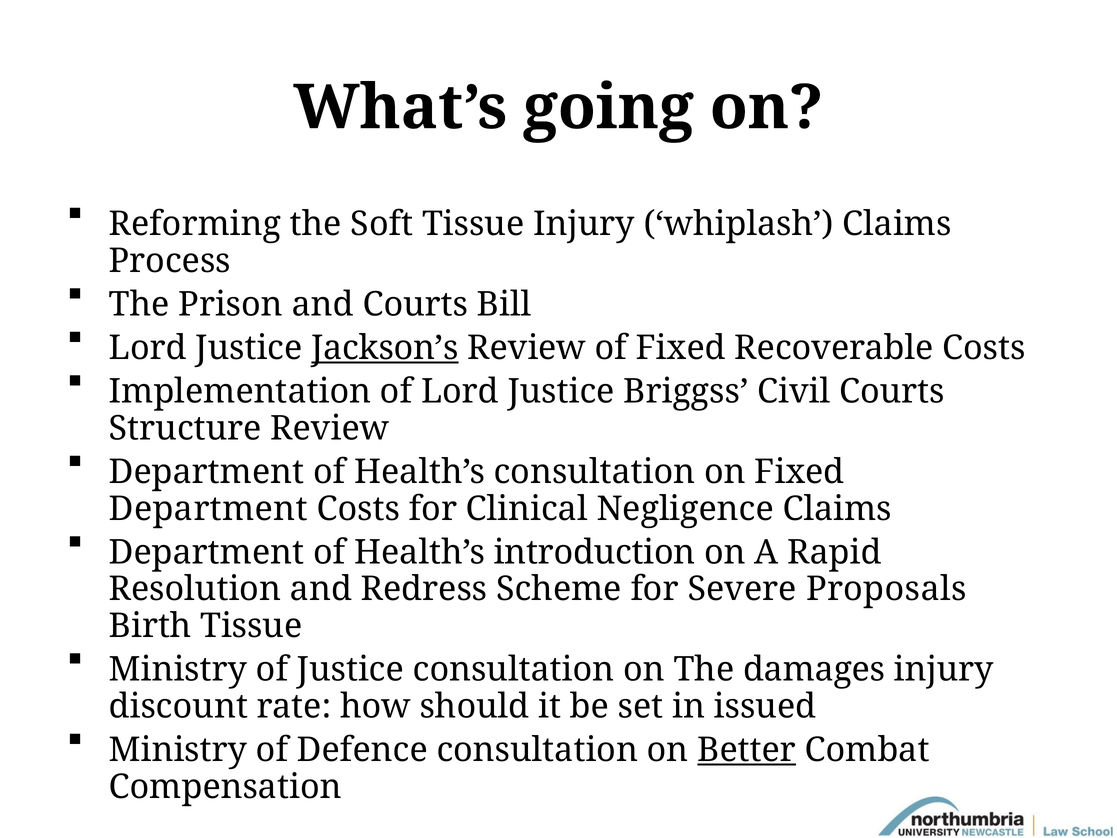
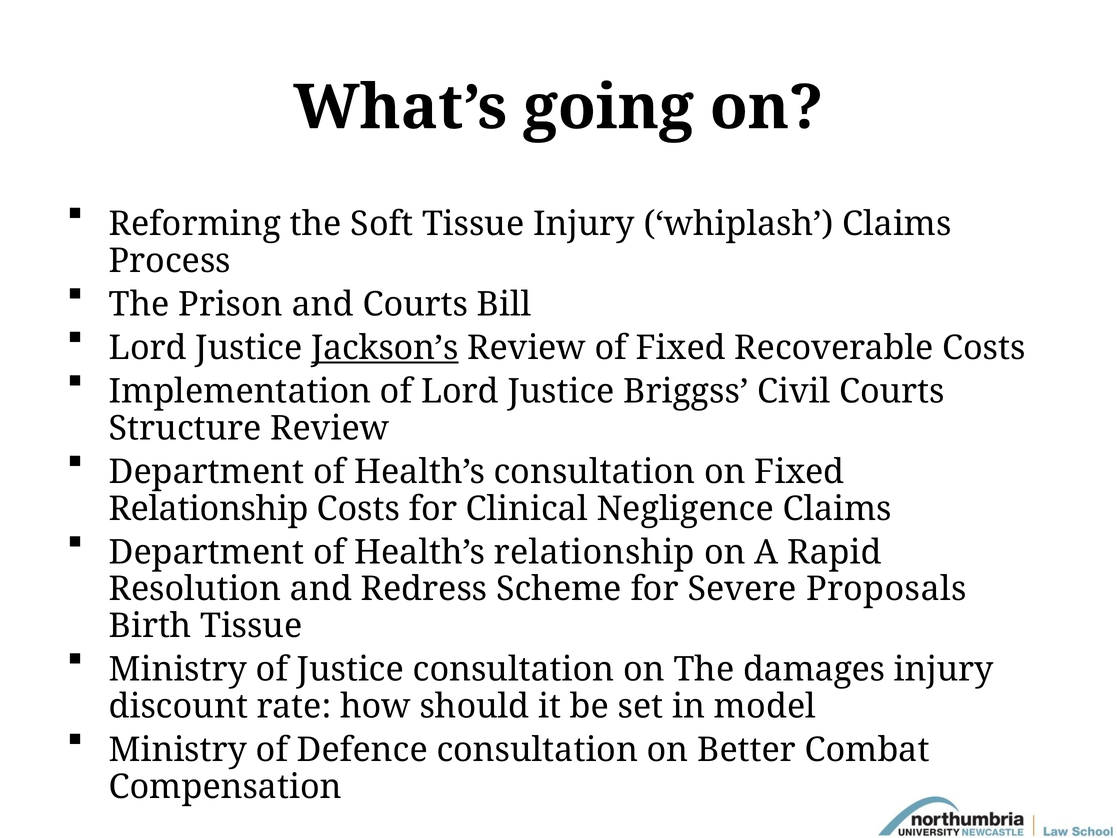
Department: Department -> Relationship (209, 509)
Health’s introduction: introduction -> relationship (594, 552)
issued: issued -> model (765, 706)
Better underline: present -> none (747, 750)
